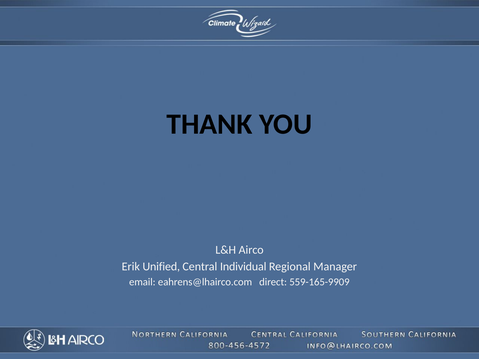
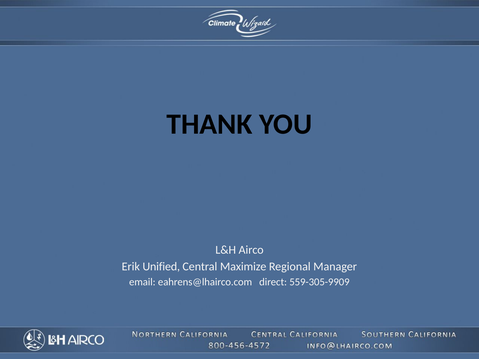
Individual: Individual -> Maximize (243, 267)
559-165-9909: 559-165-9909 -> 559-305-9909 (319, 282)
